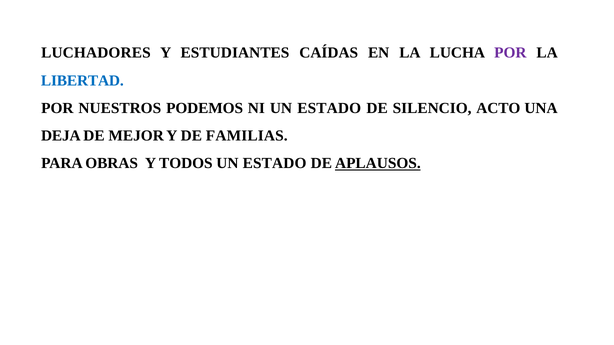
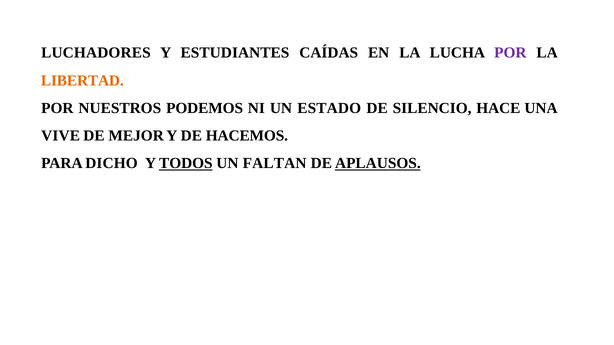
LIBERTAD colour: blue -> orange (82, 81)
ACTO: ACTO -> HACE (498, 108)
DEJA: DEJA -> VIVE (61, 136)
FAMILIAS: FAMILIAS -> HACEMOS (247, 136)
OBRAS: OBRAS -> DICHO (112, 163)
TODOS underline: none -> present (186, 163)
ESTADO: ESTADO -> FALTAN (275, 163)
